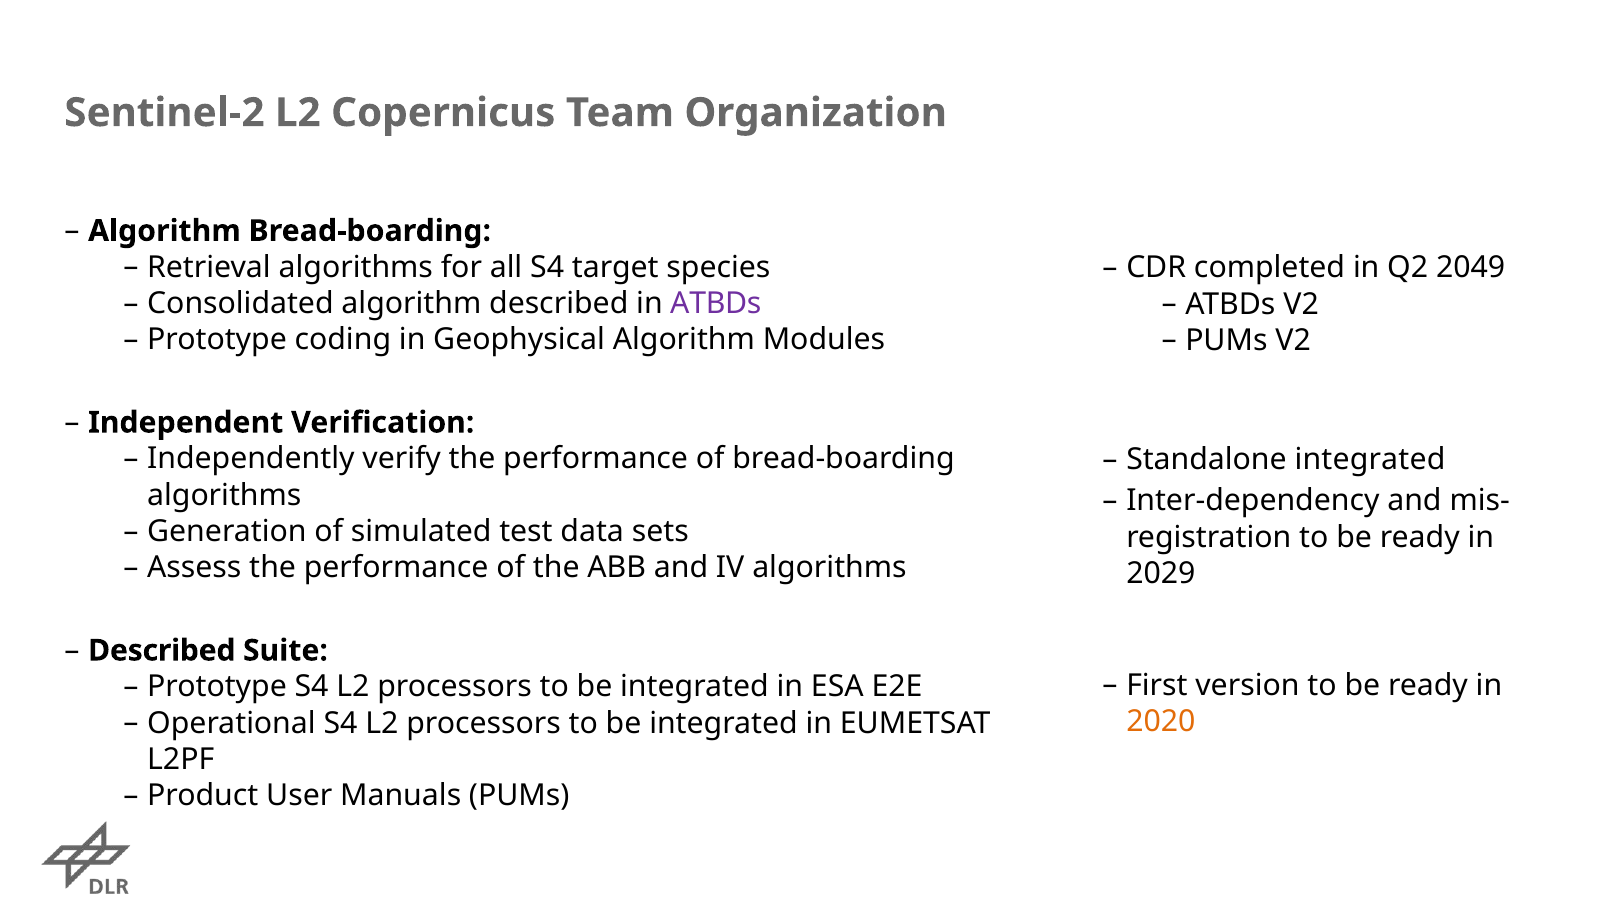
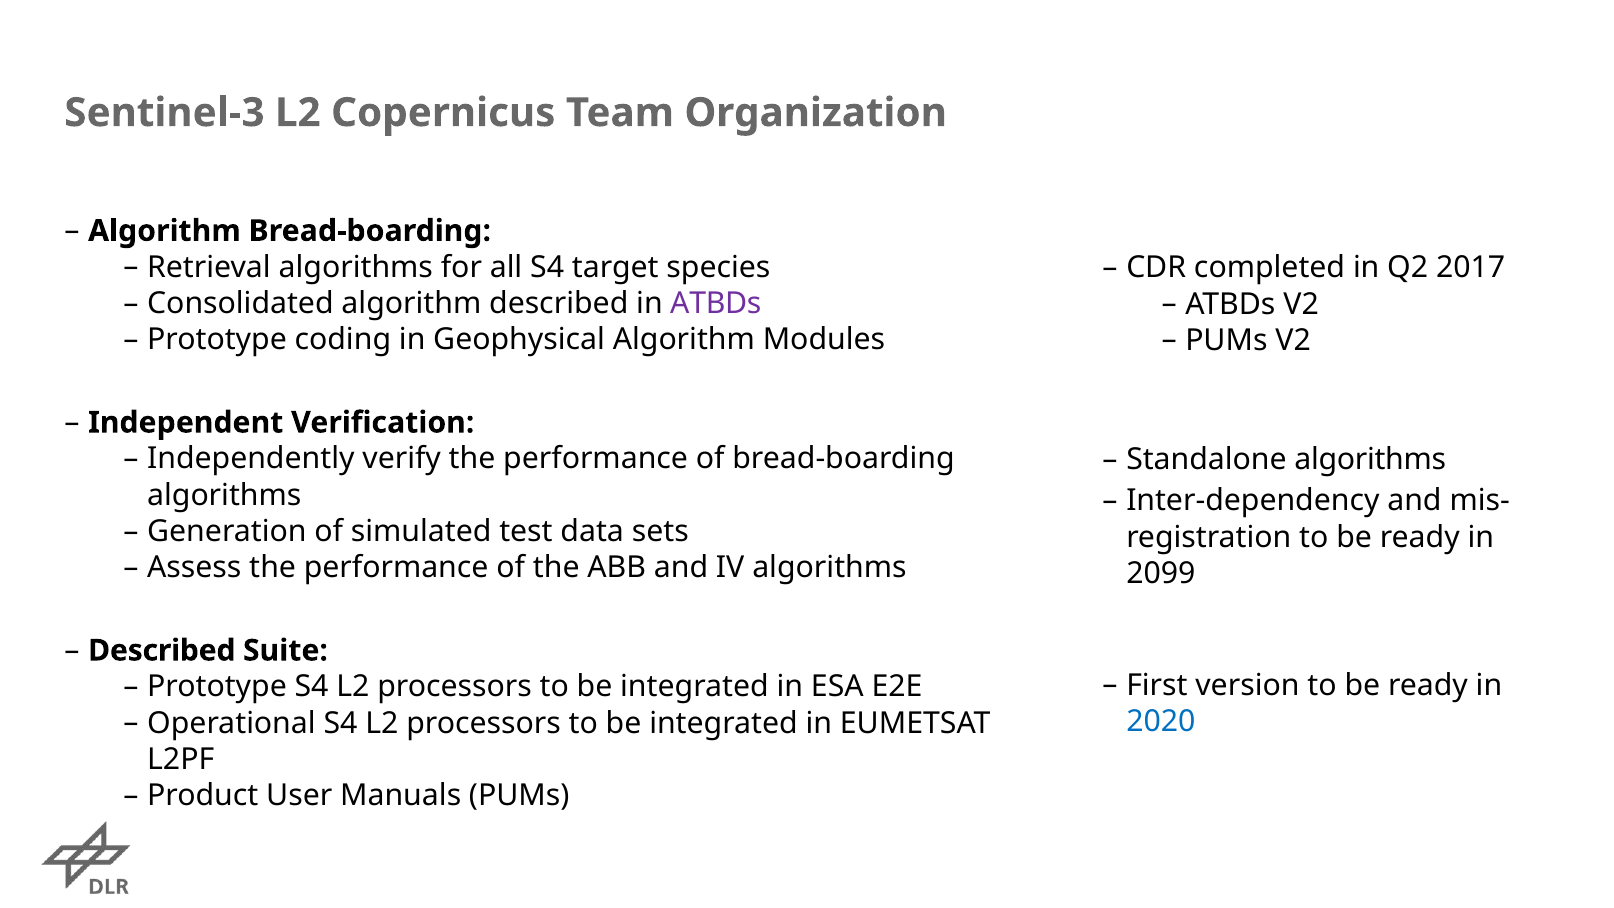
Sentinel-2: Sentinel-2 -> Sentinel-3 (164, 113)
2049: 2049 -> 2017 (1471, 268)
Standalone integrated: integrated -> algorithms (1370, 459)
2029: 2029 -> 2099 (1161, 573)
2020 colour: orange -> blue (1161, 722)
